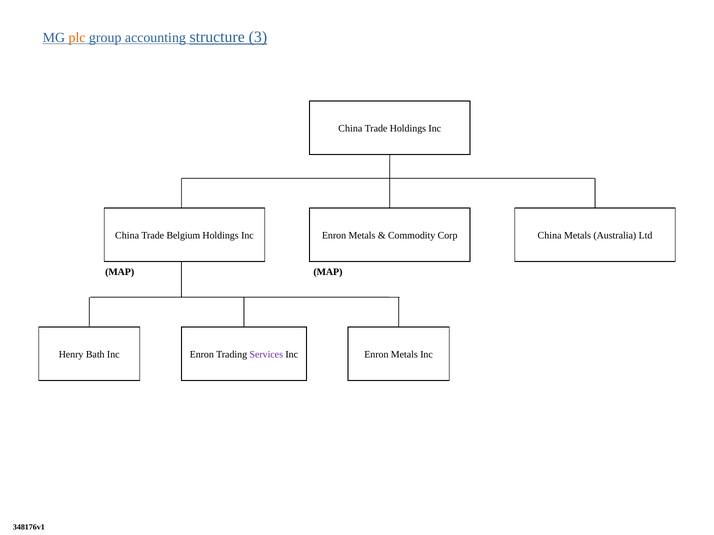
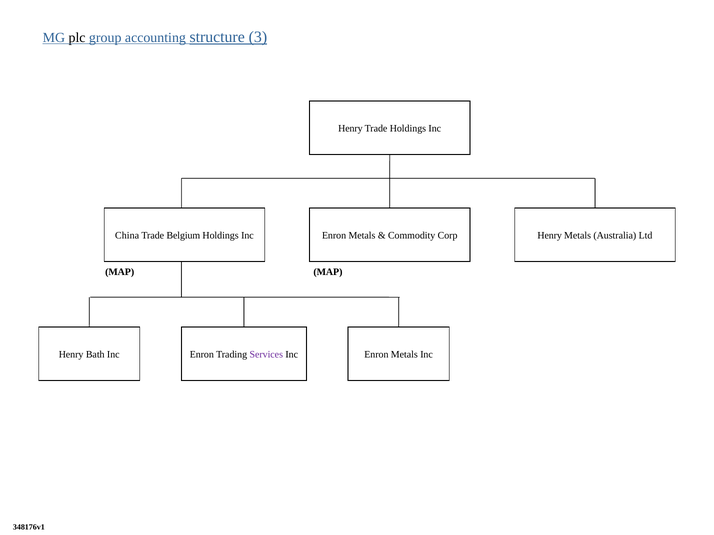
plc colour: orange -> black (77, 38)
China: China -> Henry (350, 129)
Corp China: China -> Henry (550, 236)
